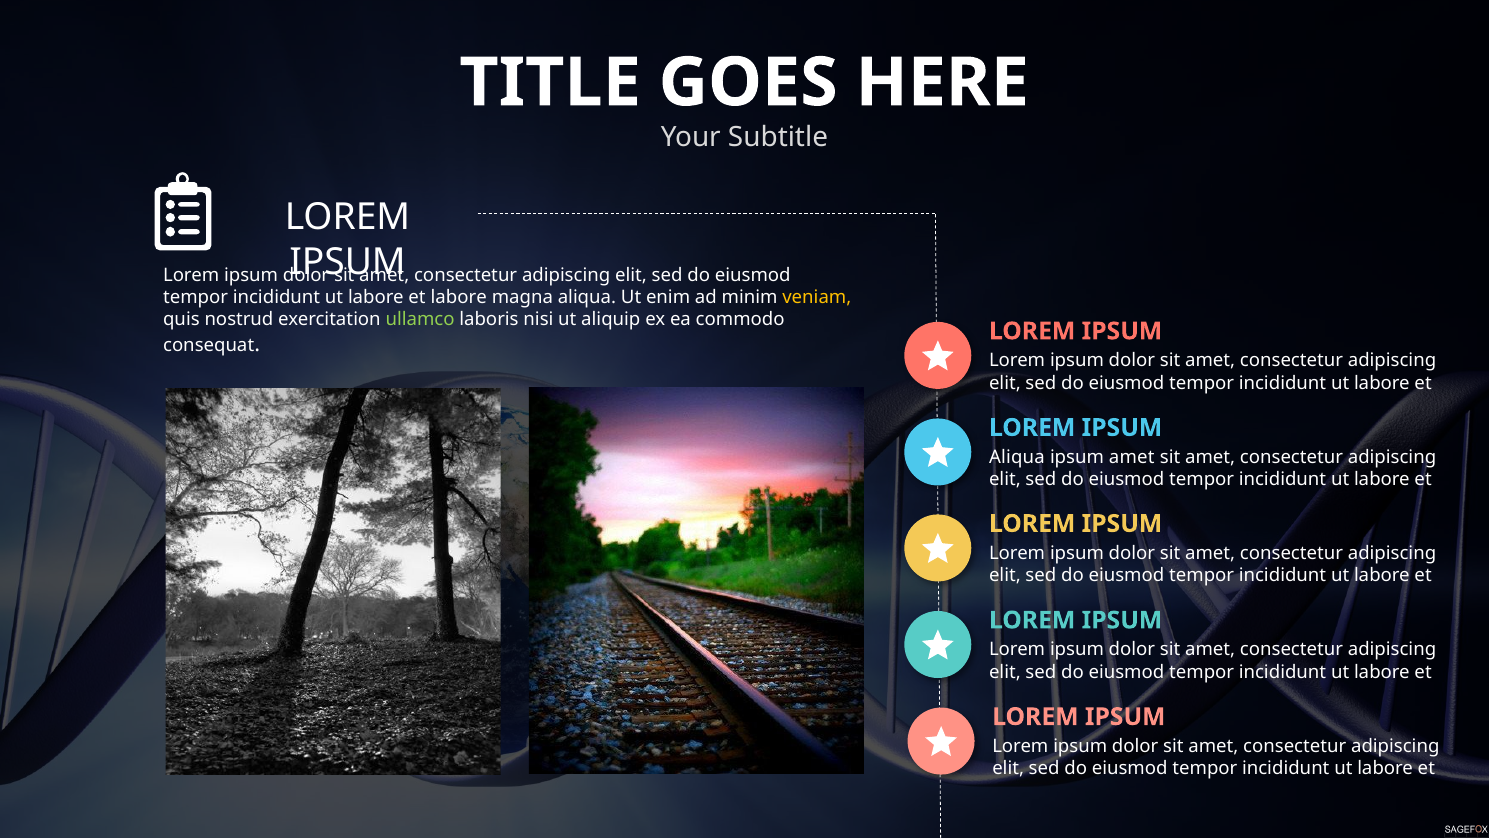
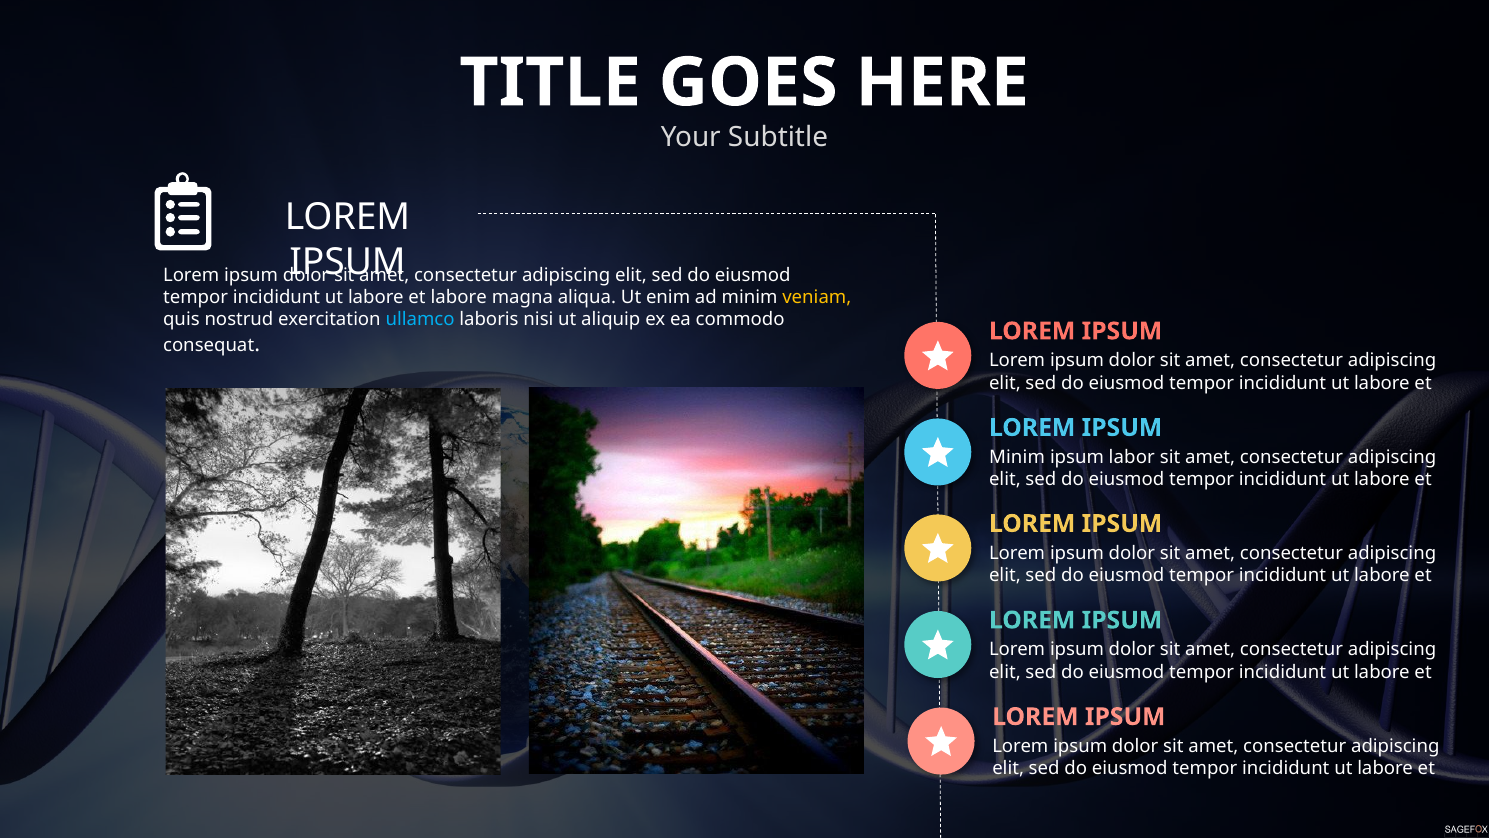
ullamco colour: light green -> light blue (420, 319)
Aliqua: Aliqua -> Minim (1017, 457)
ipsum amet: amet -> labor (1132, 457)
